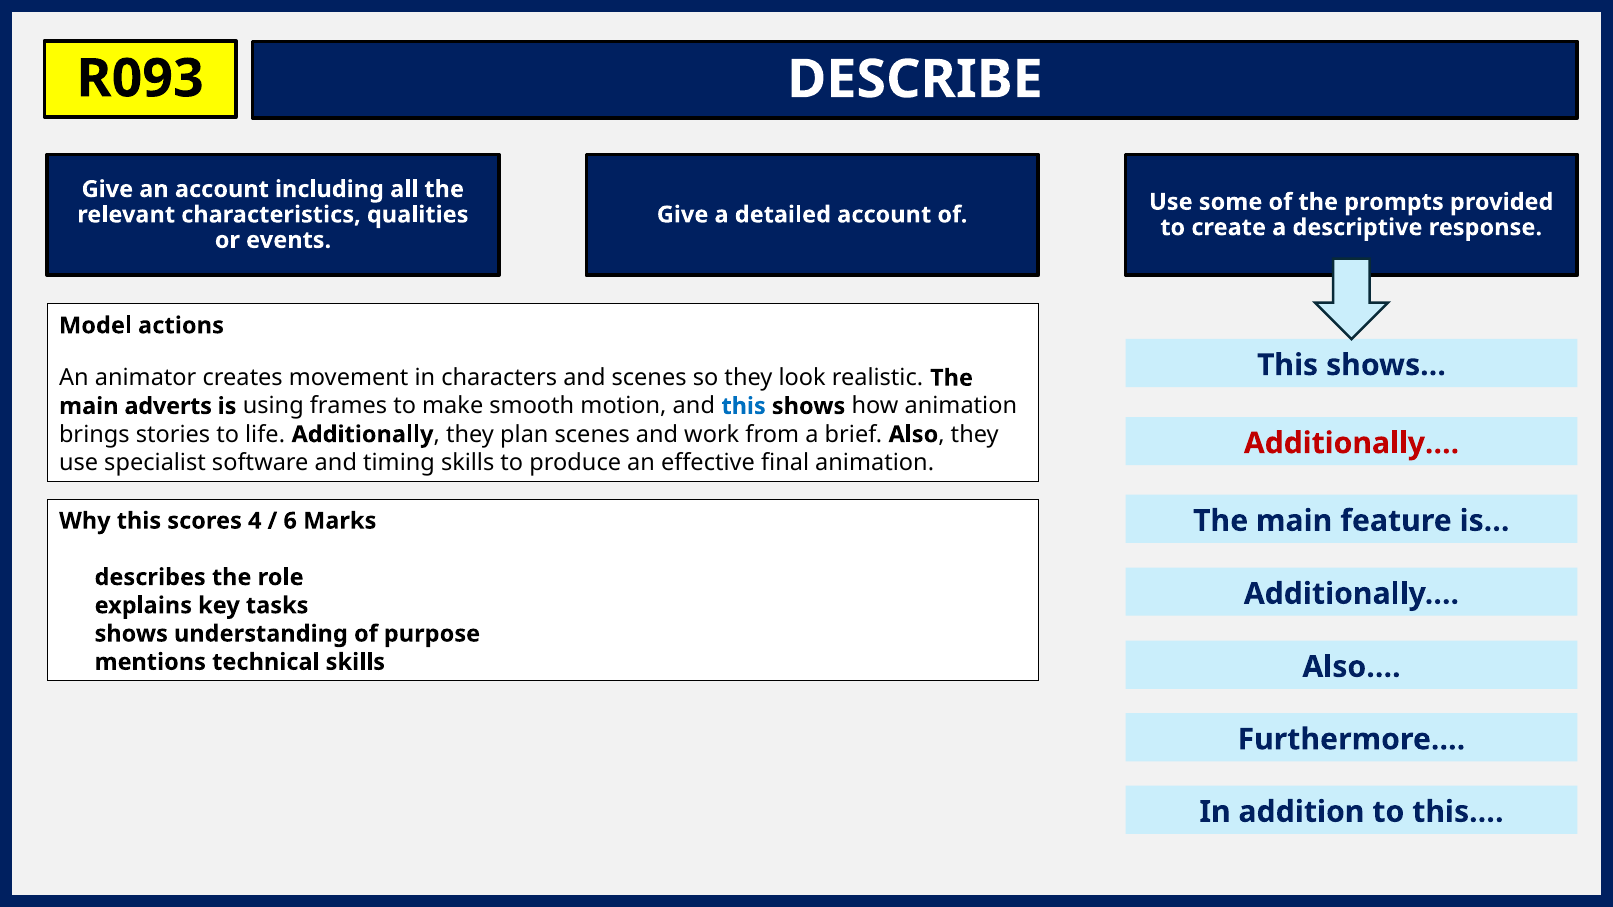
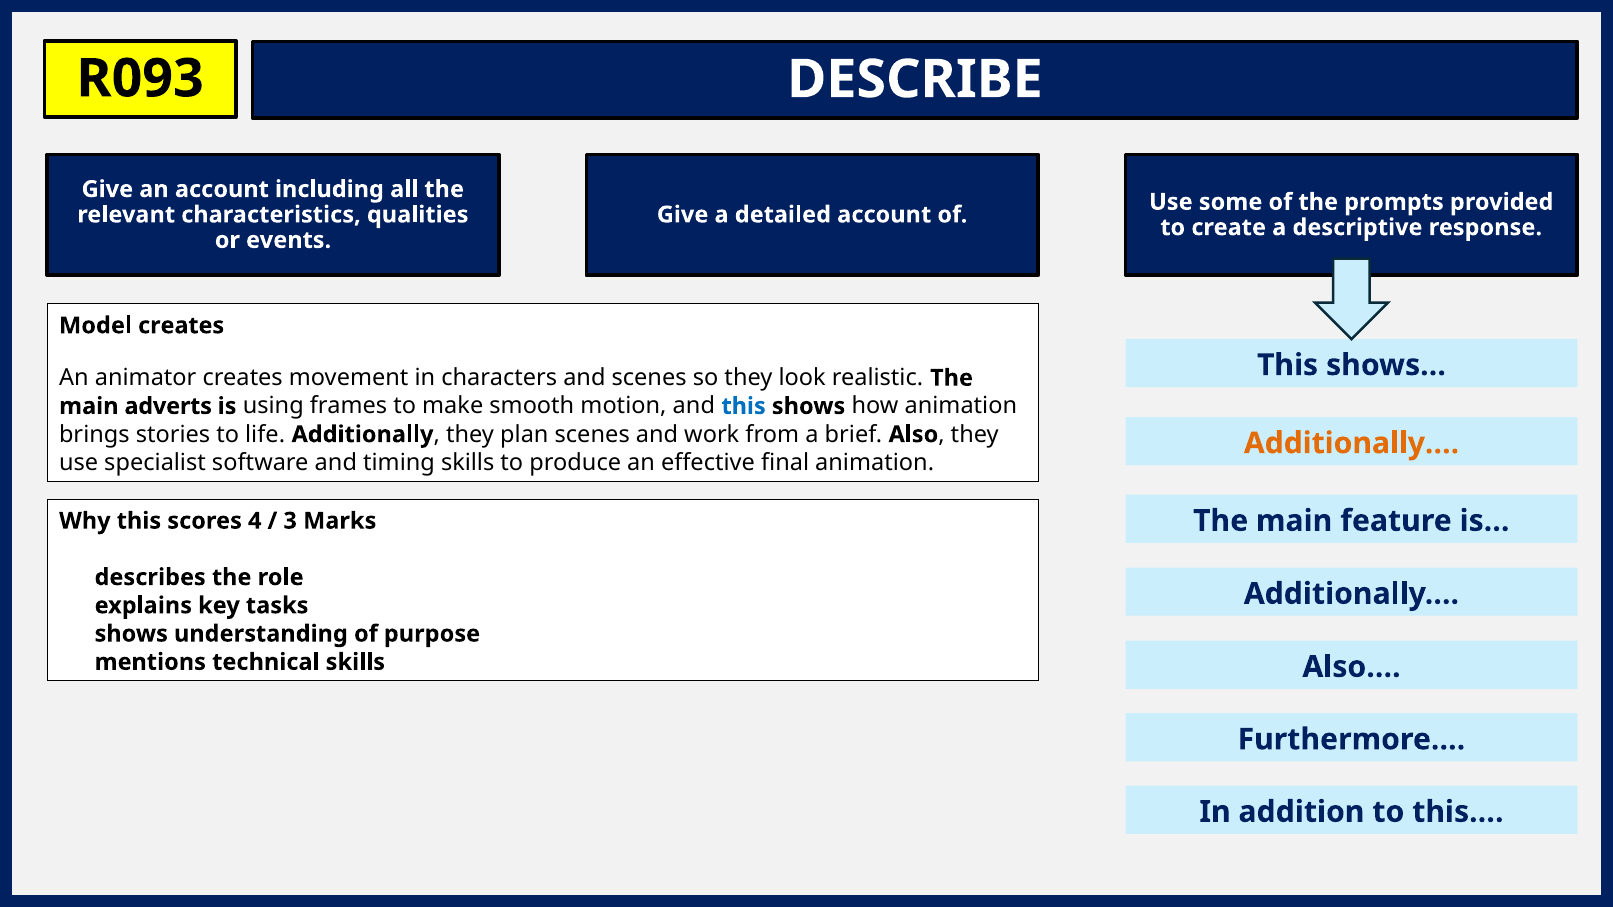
Model actions: actions -> creates (181, 326)
Additionally… colour: red -> orange (1351, 443)
6: 6 -> 3 (290, 521)
